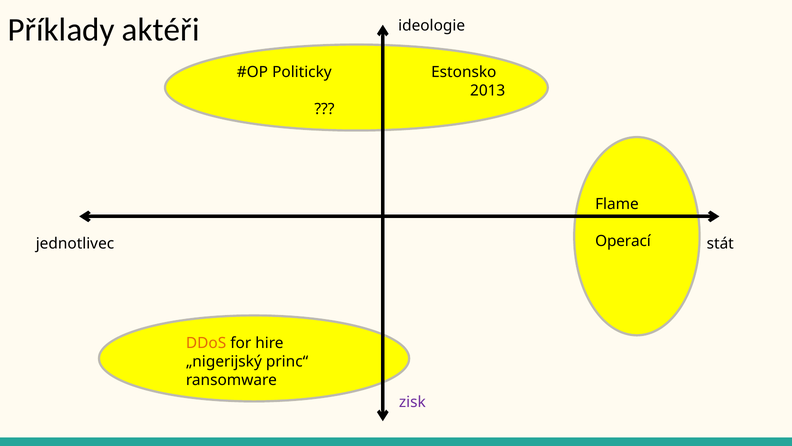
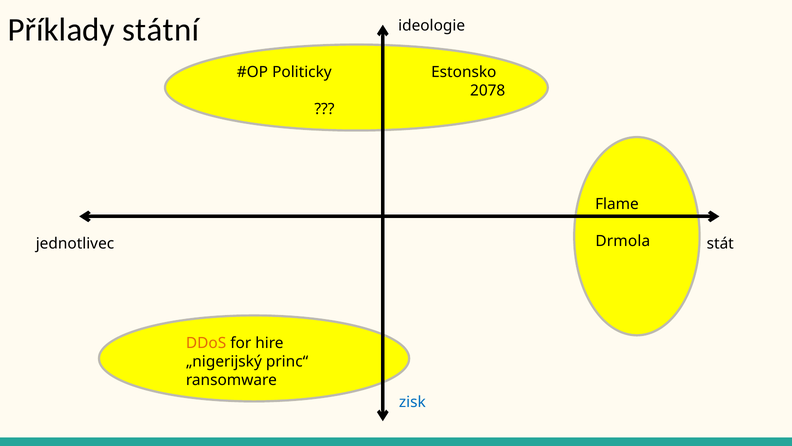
aktéři: aktéři -> státní (161, 30)
2013: 2013 -> 2078 (488, 90)
Operací: Operací -> Drmola (623, 241)
zisk colour: purple -> blue (412, 402)
